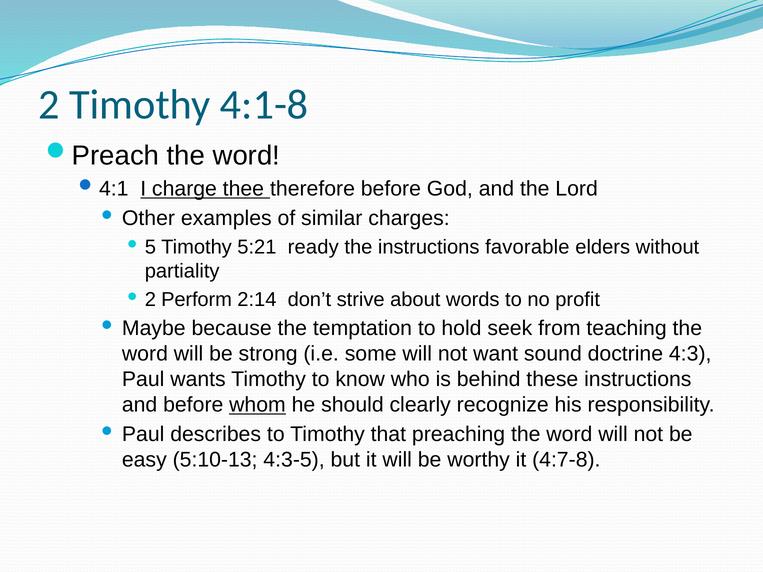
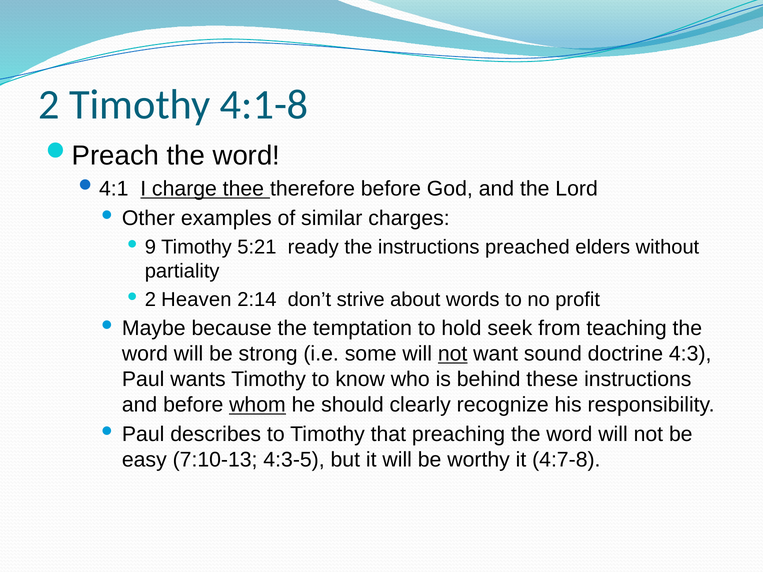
5: 5 -> 9 (150, 247)
favorable: favorable -> preached (527, 247)
Perform: Perform -> Heaven (196, 300)
not underline: none -> present (453, 354)
5:10-13: 5:10-13 -> 7:10-13 (215, 460)
